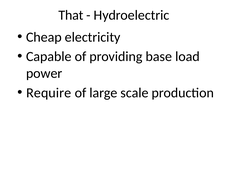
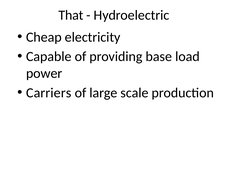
Require: Require -> Carriers (49, 93)
